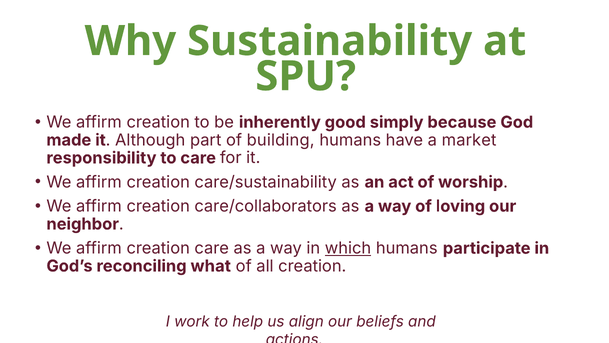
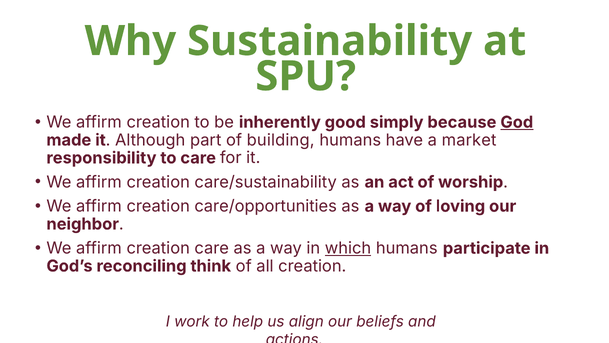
God underline: none -> present (517, 122)
care/collaborators: care/collaborators -> care/opportunities (266, 206)
what: what -> think (211, 266)
